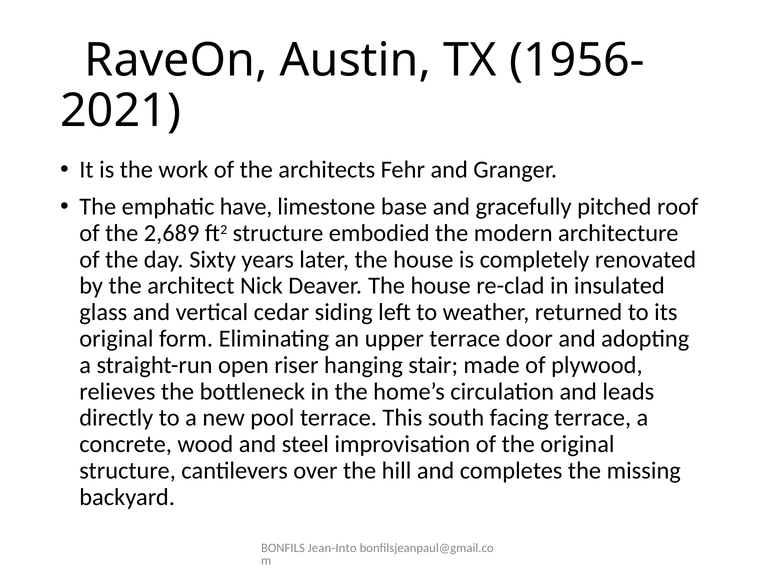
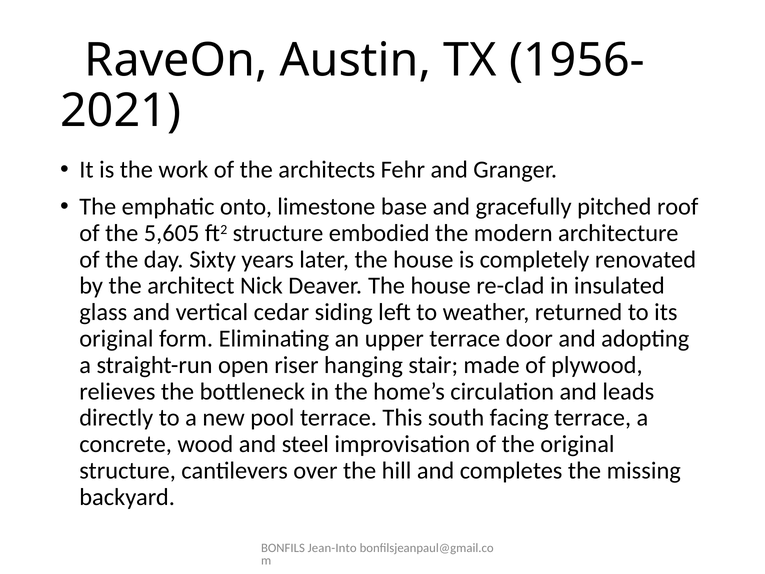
have: have -> onto (246, 207)
2,689: 2,689 -> 5,605 (172, 233)
